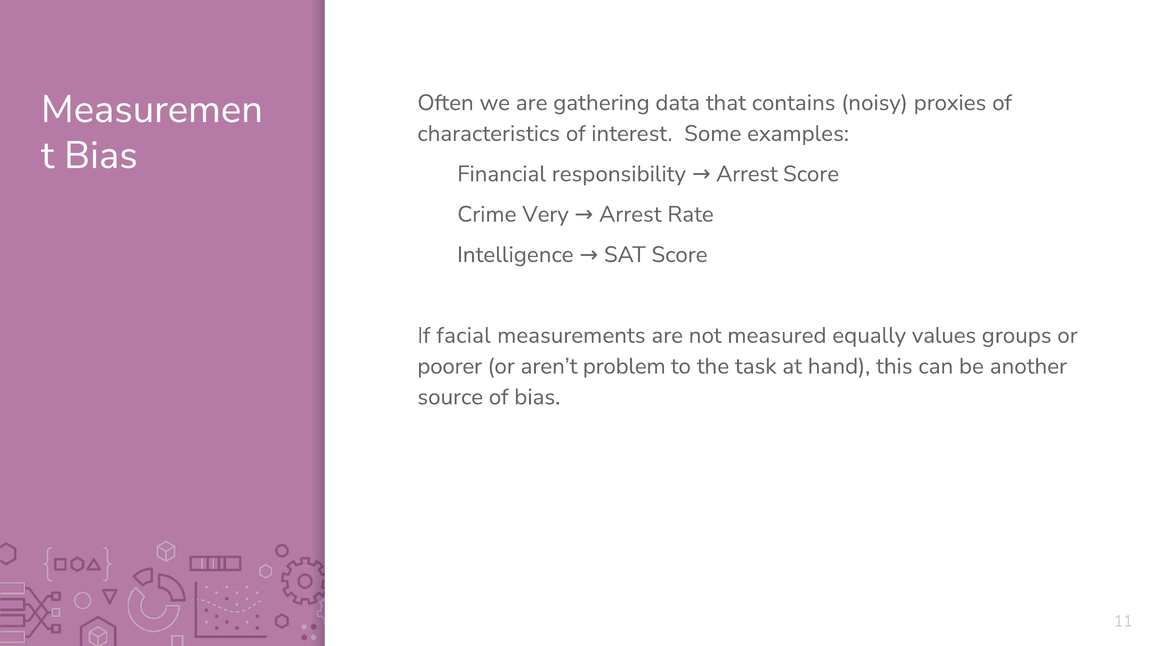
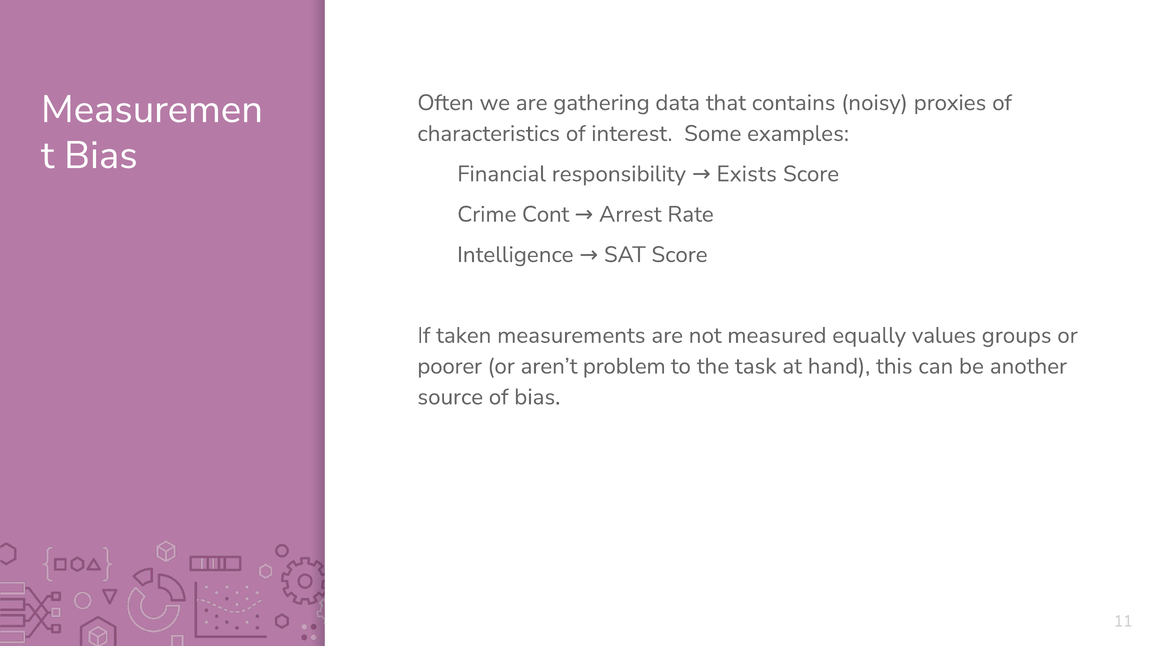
responsibility Arrest: Arrest -> Exists (747, 174)
Very: Very -> Cont (546, 214)
facial: facial -> taken (464, 336)
